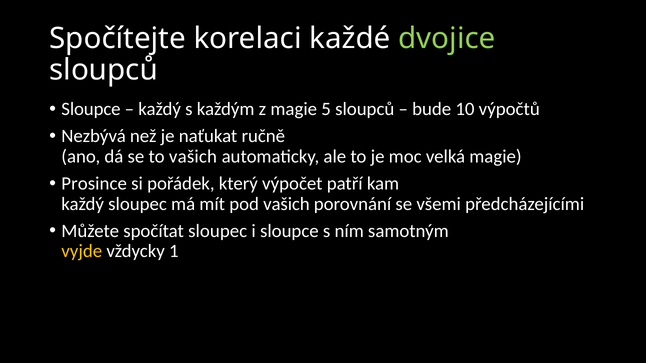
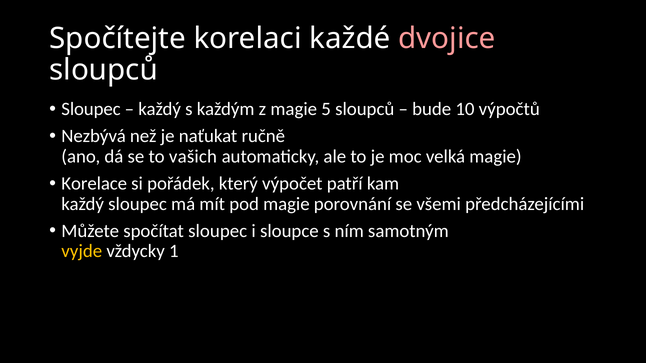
dvojice colour: light green -> pink (447, 38)
Sloupce: Sloupce -> Sloupec (91, 109)
Prosince: Prosince -> Korelace (94, 184)
pod vašich: vašich -> magie (286, 204)
